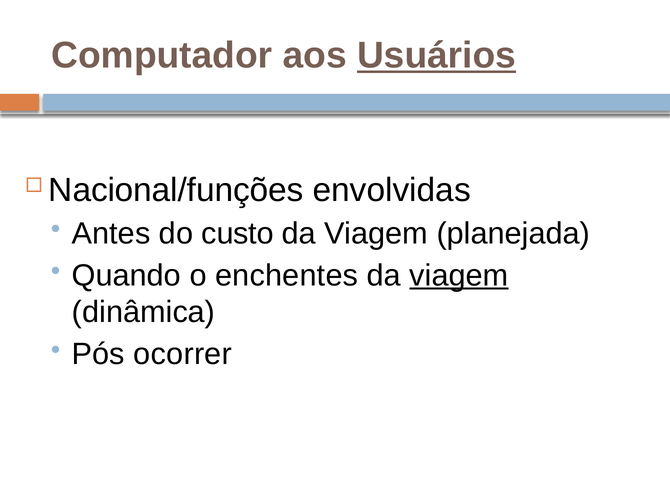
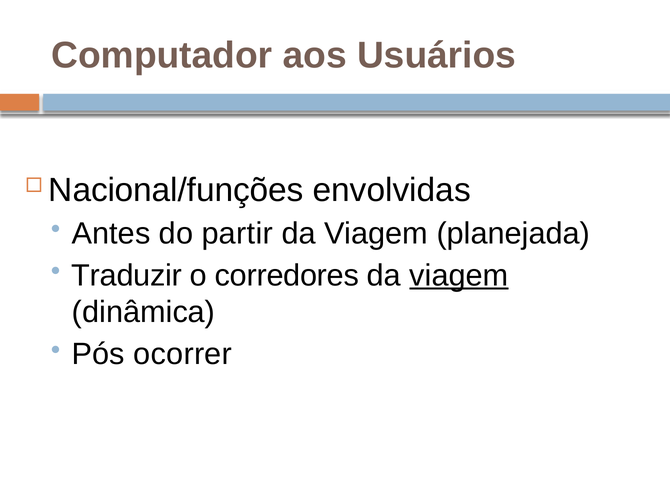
Usuários underline: present -> none (437, 56)
custo: custo -> partir (237, 233)
Quando: Quando -> Traduzir (127, 275)
enchentes: enchentes -> corredores (287, 275)
